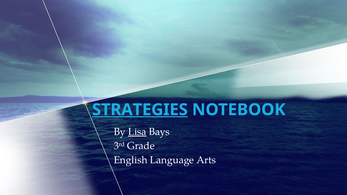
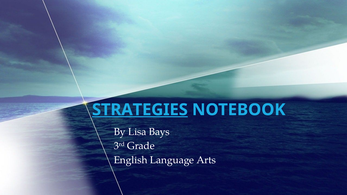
Lisa underline: present -> none (137, 132)
